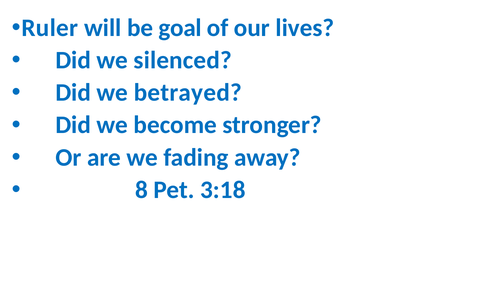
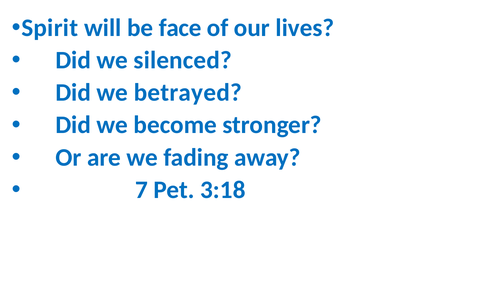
Ruler: Ruler -> Spirit (50, 28)
goal: goal -> face (180, 28)
8: 8 -> 7 (142, 190)
